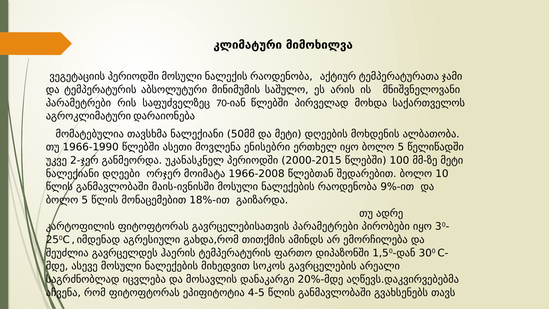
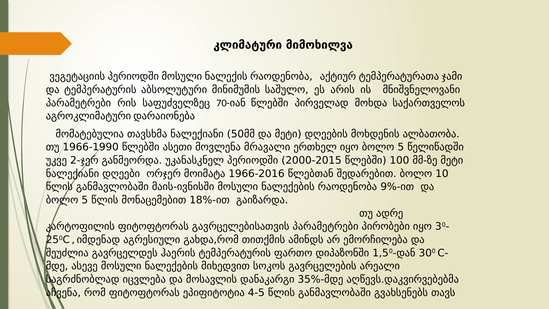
ენისებრი: ენისებრი -> მრავალი (267, 147)
1966-2008: 1966-2008 -> 1966-2016 (257, 174)
20%-მდე: 20%-მდე -> 35%-მდე (320, 279)
